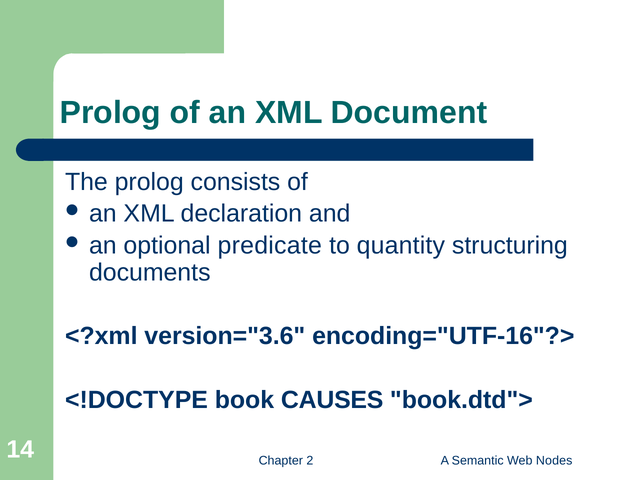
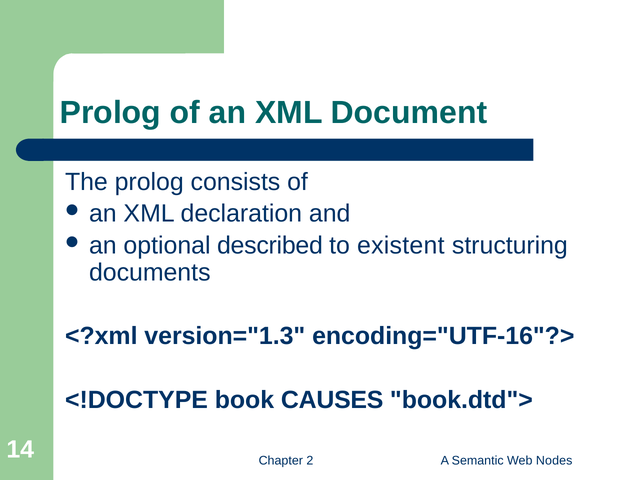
predicate: predicate -> described (270, 246)
quantity: quantity -> existent (401, 246)
version="3.6: version="3.6 -> version="1.3 (225, 336)
